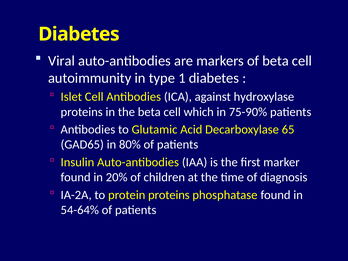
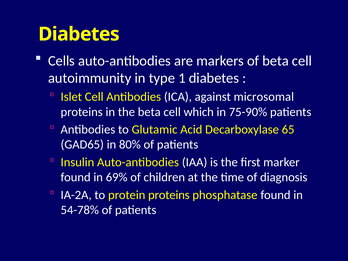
Viral: Viral -> Cells (61, 61)
hydroxylase: hydroxylase -> microsomal (264, 97)
20%: 20% -> 69% (117, 177)
54-64%: 54-64% -> 54-78% (80, 210)
